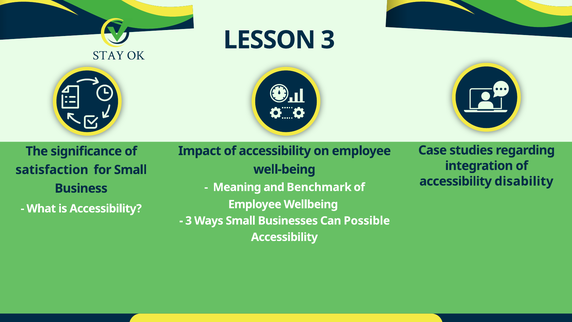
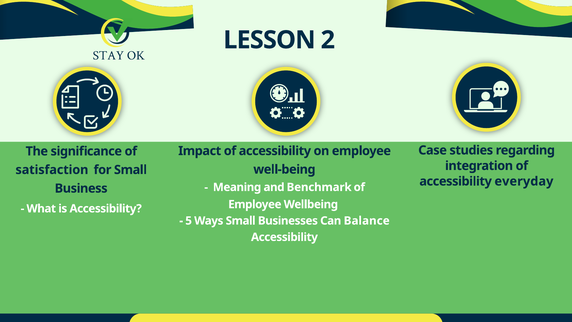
LESSON 3: 3 -> 2 (328, 40)
disability: disability -> everyday (524, 181)
3: 3 -> 5 (189, 221)
Possible: Possible -> Balance (367, 221)
